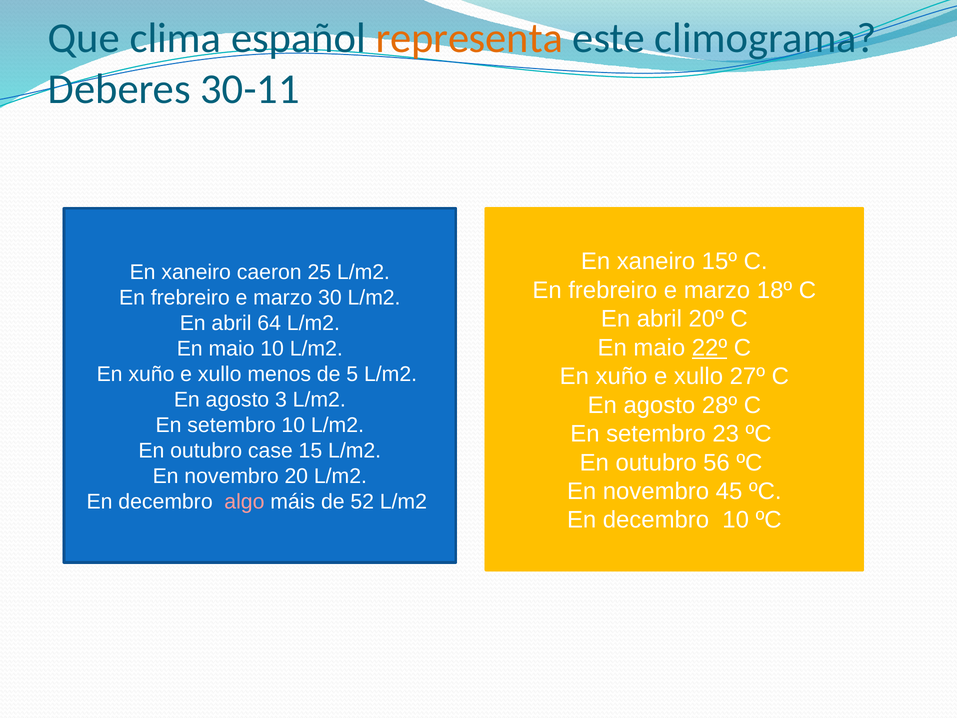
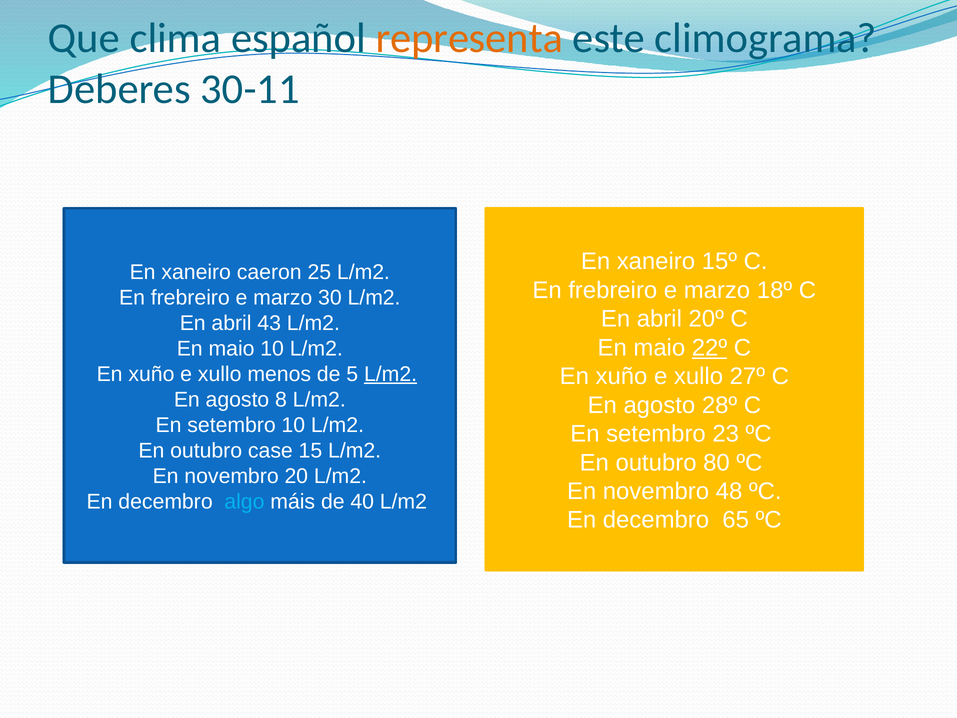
64: 64 -> 43 (269, 323)
L/m2 underline: none -> present (391, 374)
3: 3 -> 8 (281, 399)
56: 56 -> 80 (716, 462)
45: 45 -> 48 (729, 491)
algo colour: pink -> light blue (244, 502)
52: 52 -> 40 (362, 502)
decembro 10: 10 -> 65 (736, 520)
